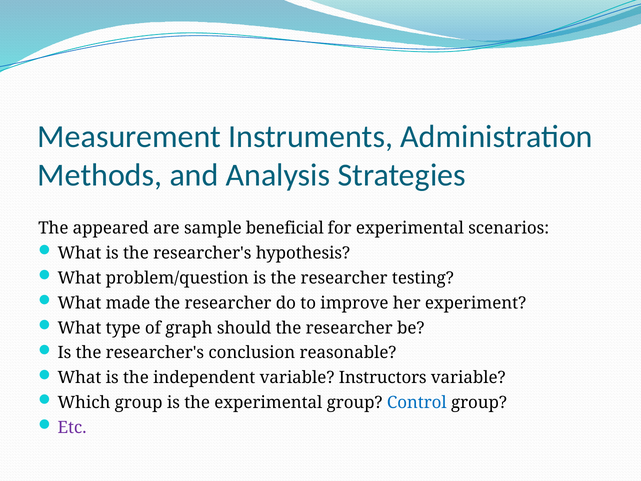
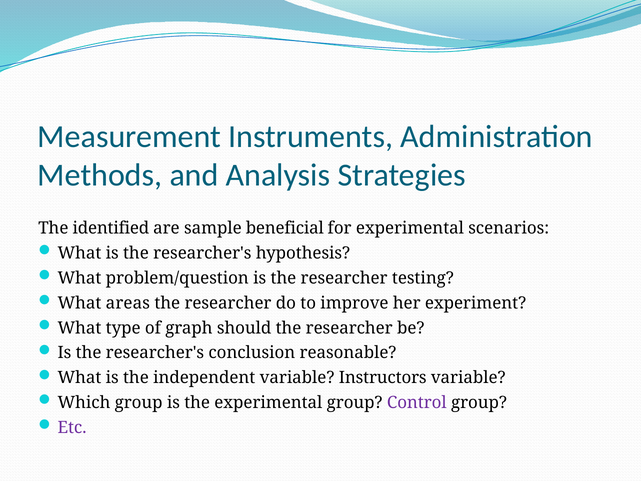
appeared: appeared -> identified (111, 228)
made: made -> areas (128, 303)
Control colour: blue -> purple (417, 403)
